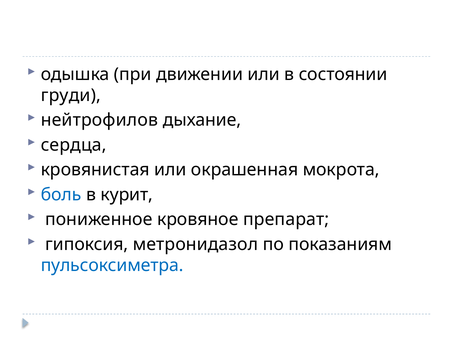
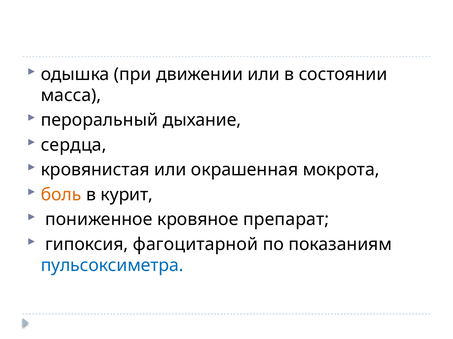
груди: груди -> масса (71, 96)
нейтрофилов: нейтрофилов -> пероральный (99, 120)
боль colour: blue -> orange (61, 195)
метронидазол: метронидазол -> фагоцитарной (195, 245)
